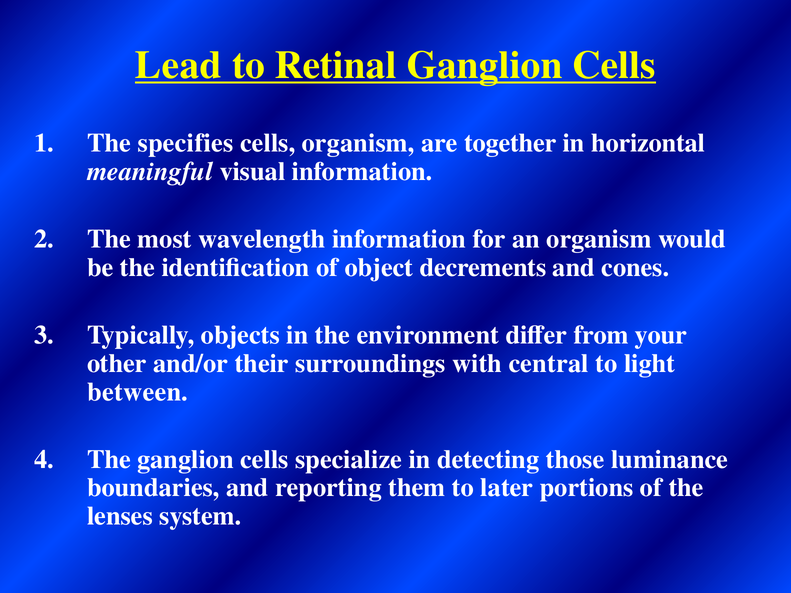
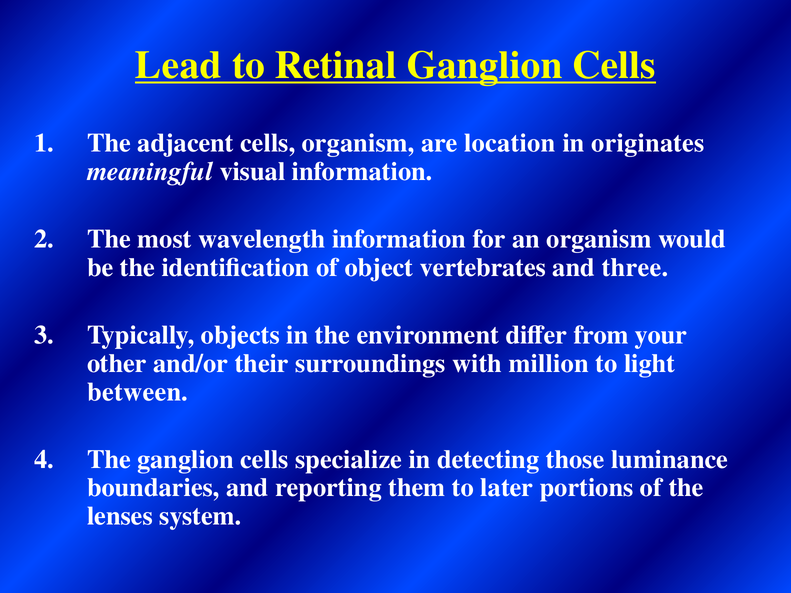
specifies: specifies -> adjacent (186, 143)
together: together -> location (510, 143)
horizontal: horizontal -> originates (648, 143)
decrements: decrements -> vertebrates (483, 268)
cones: cones -> three (635, 268)
central: central -> million (549, 364)
